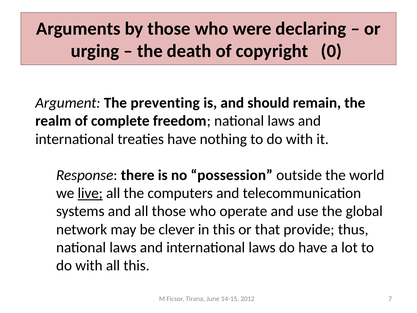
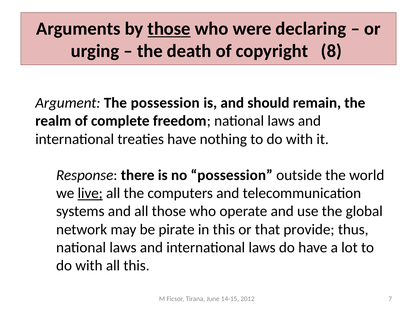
those underline: none -> present (169, 29)
0: 0 -> 8 (331, 51)
The preventing: preventing -> possession (165, 103)
clever: clever -> pirate (177, 229)
